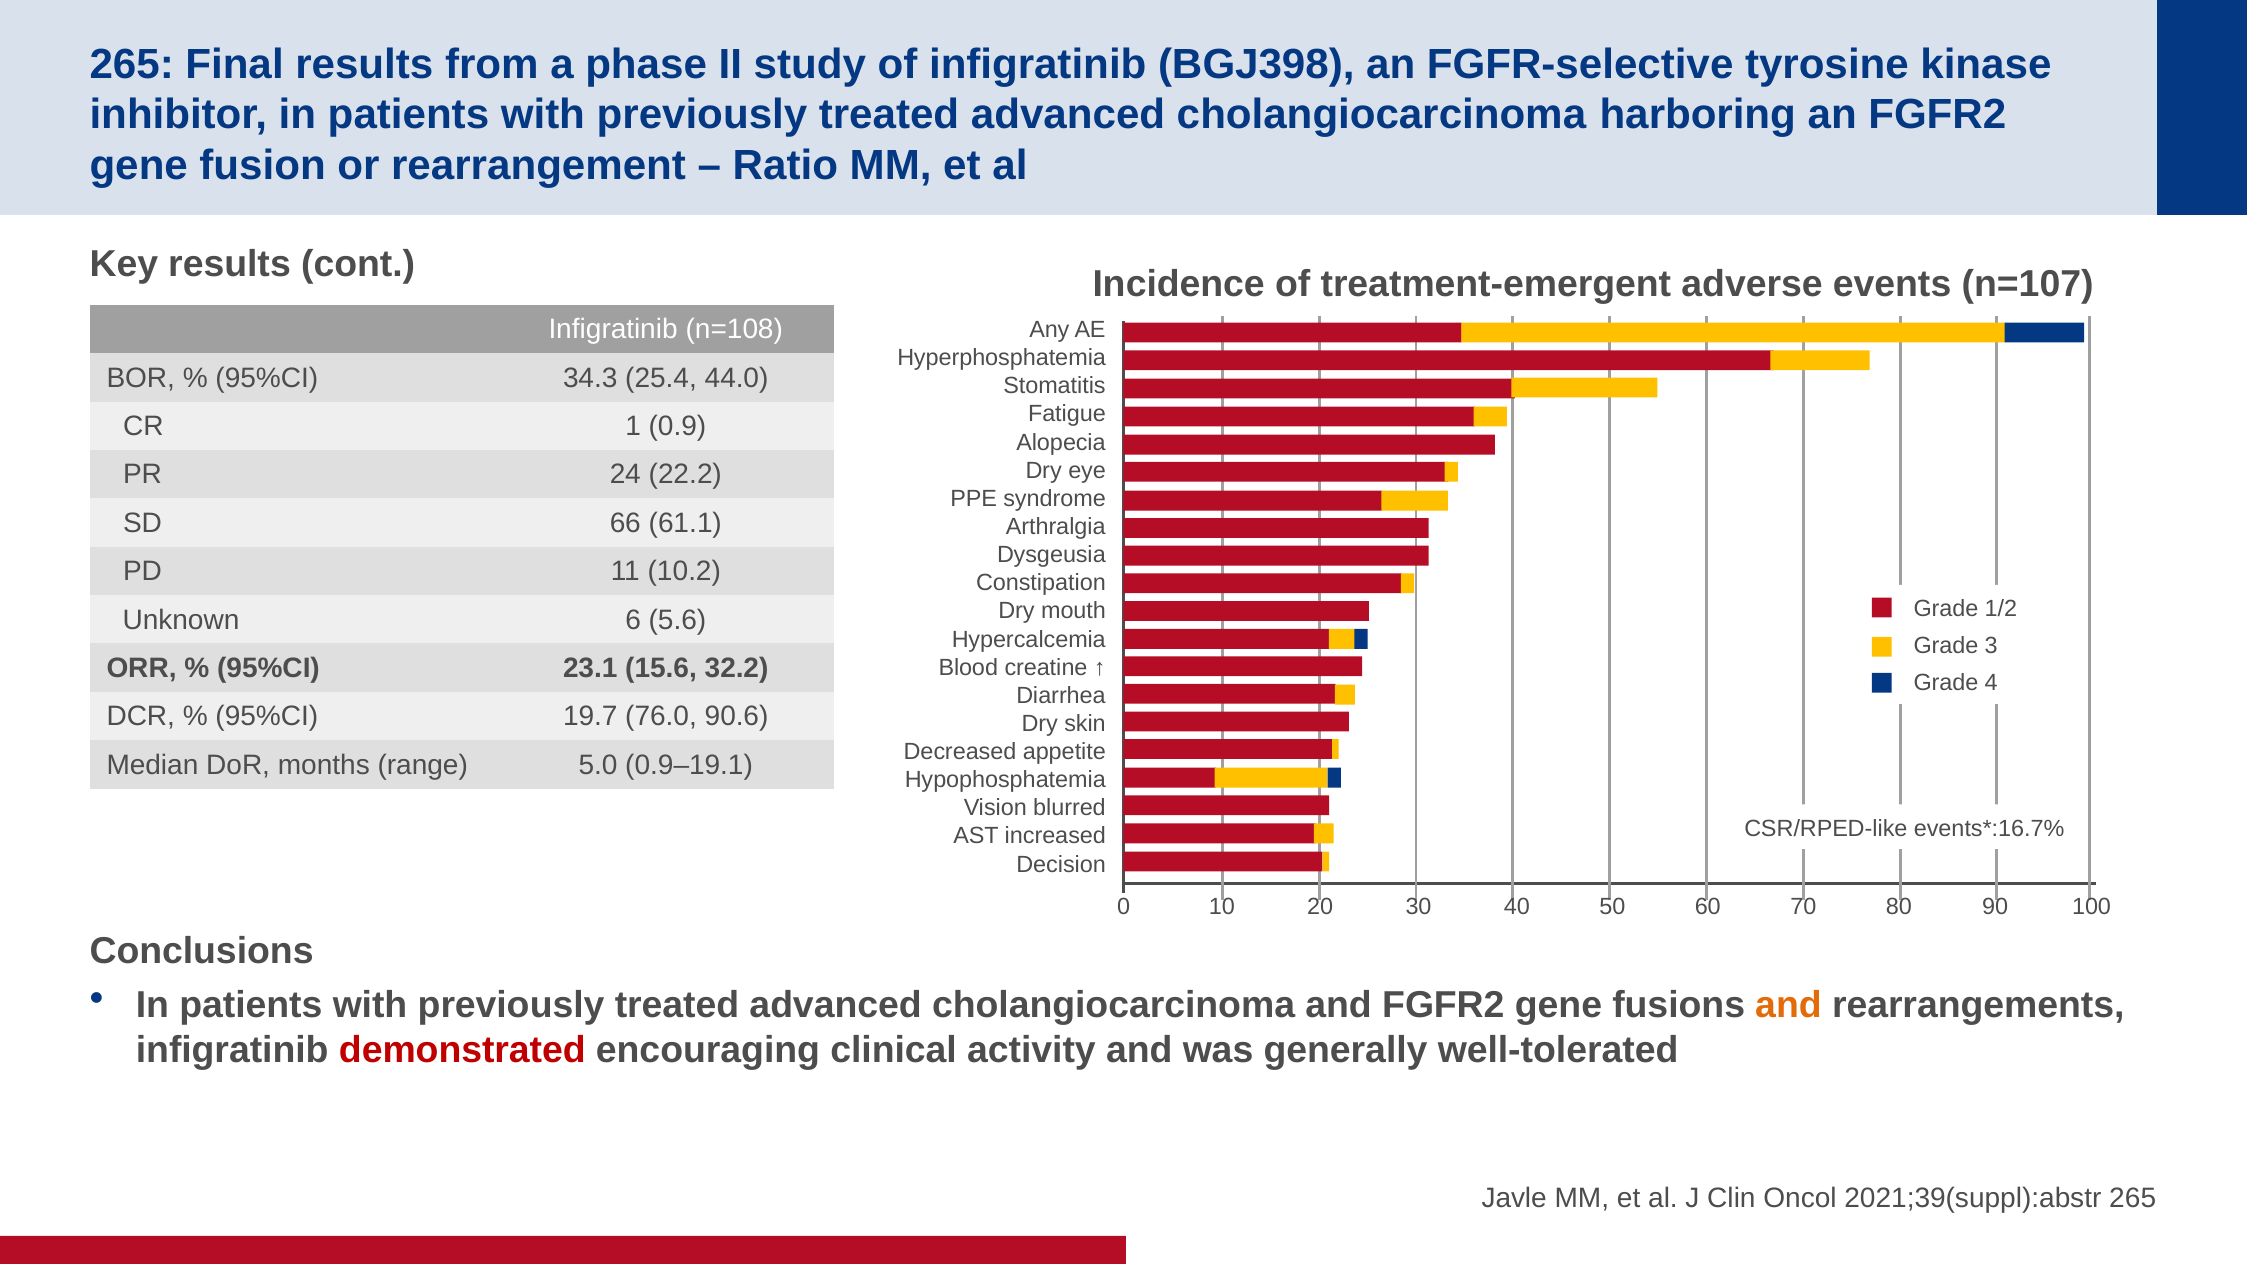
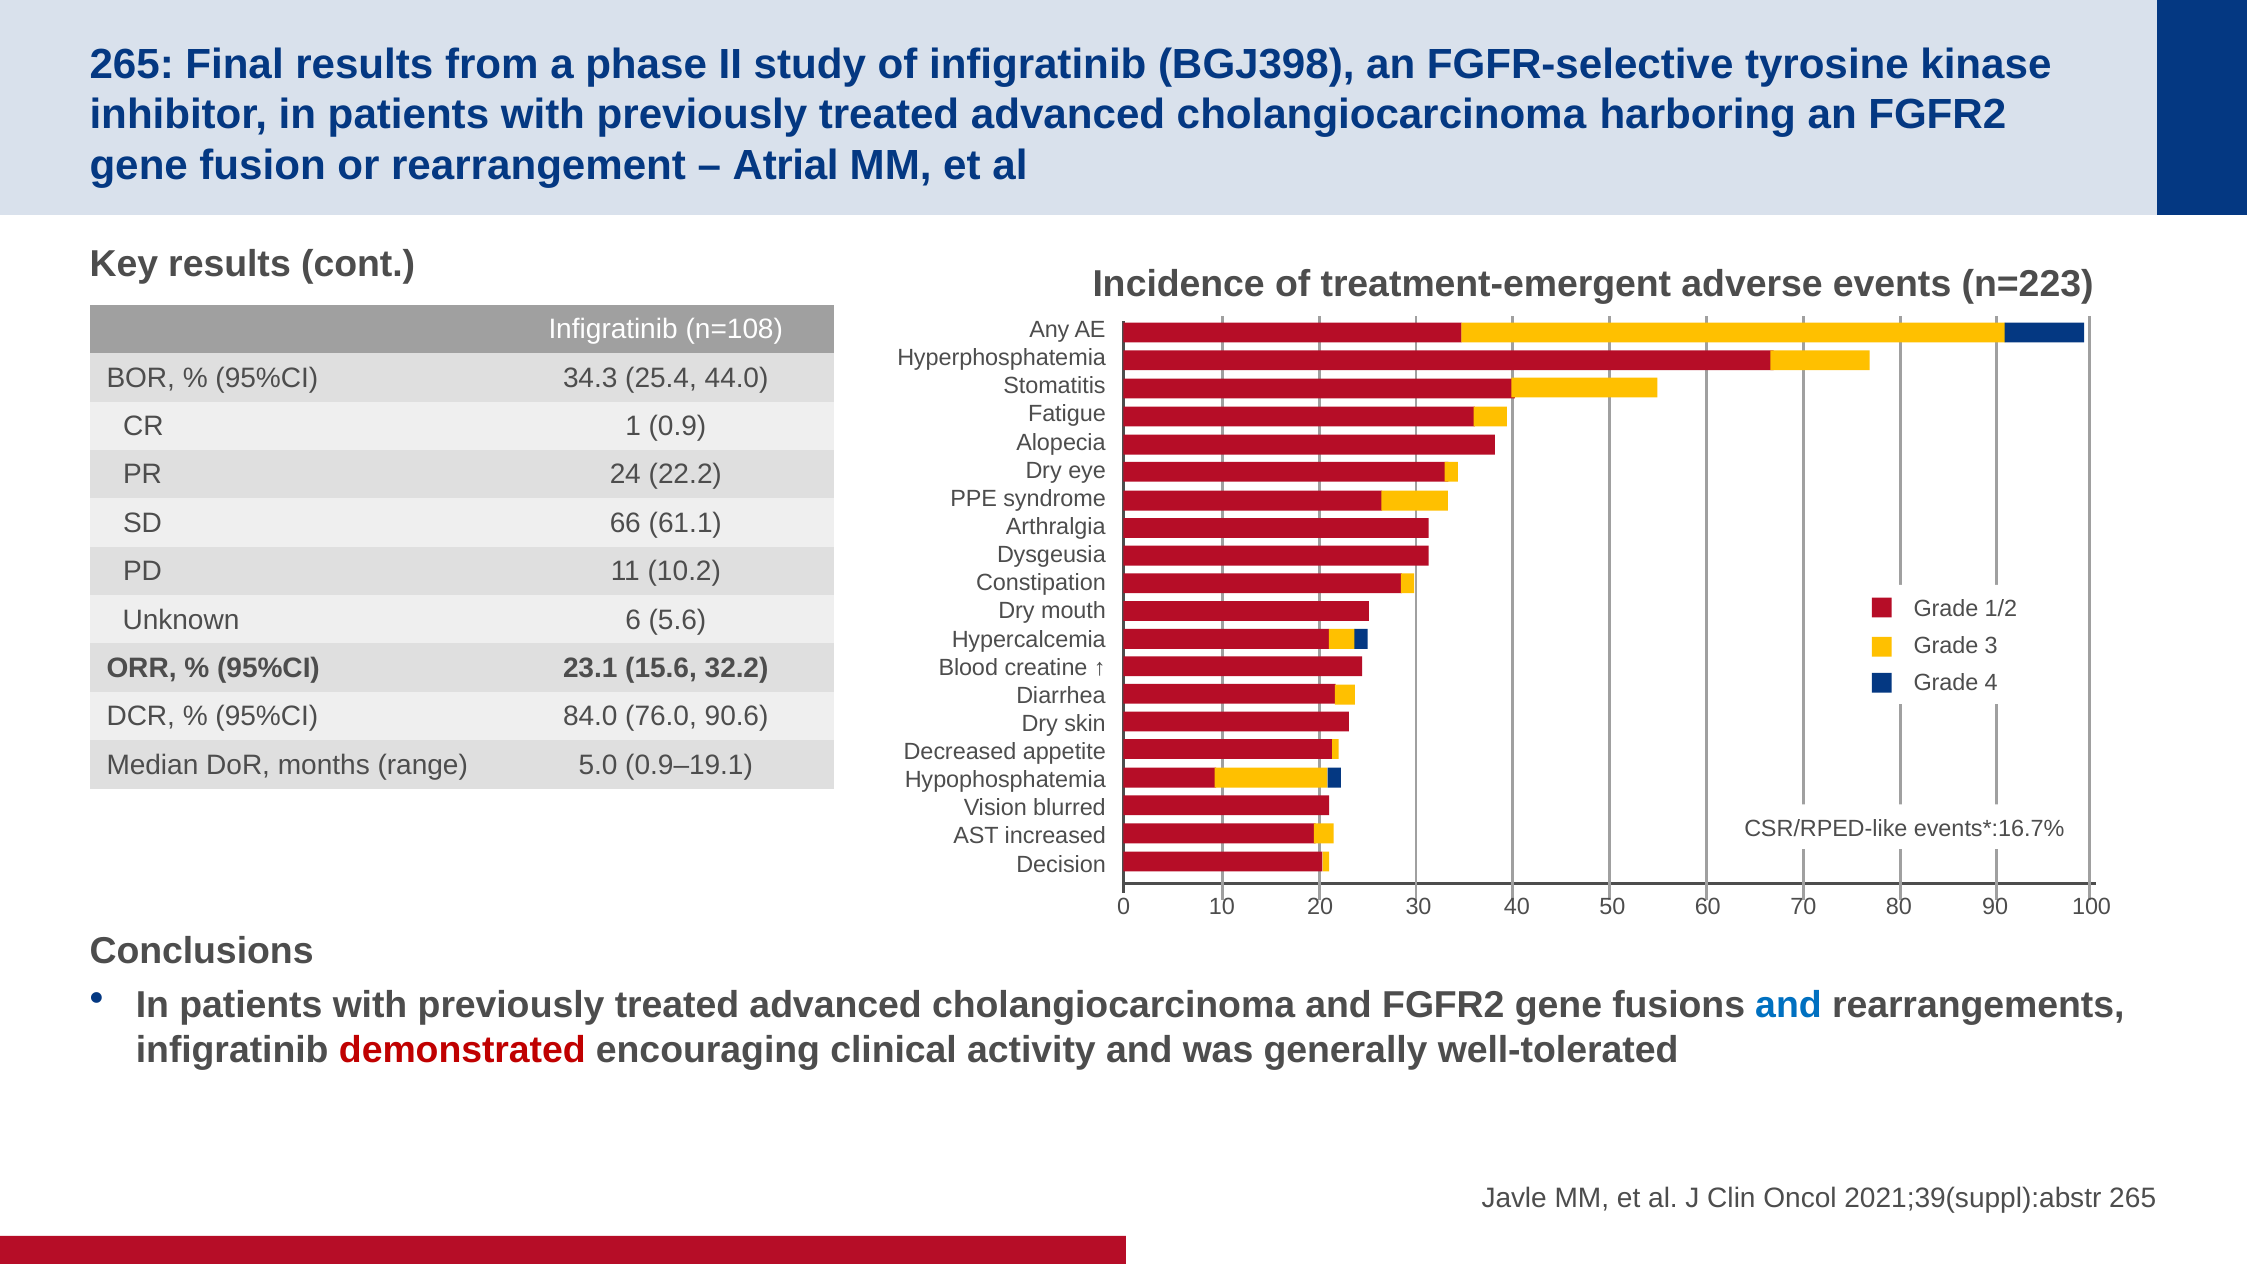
Ratio: Ratio -> Atrial (786, 165)
n=107: n=107 -> n=223 (2028, 284)
19.7: 19.7 -> 84.0 (590, 717)
and colour: orange -> blue (1788, 1005)
